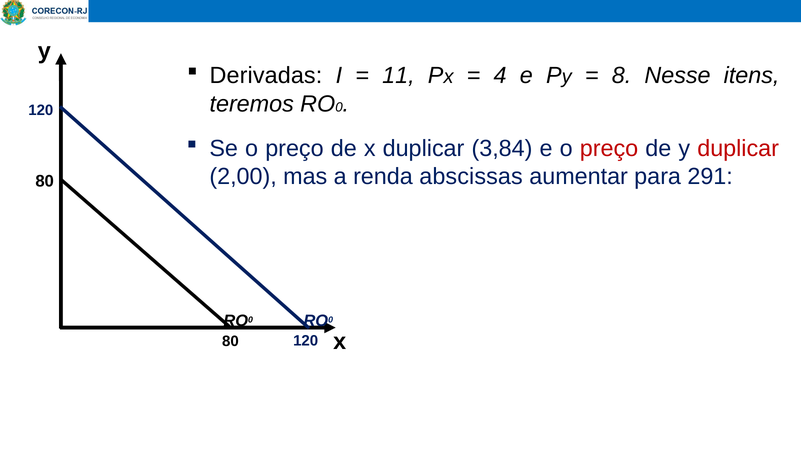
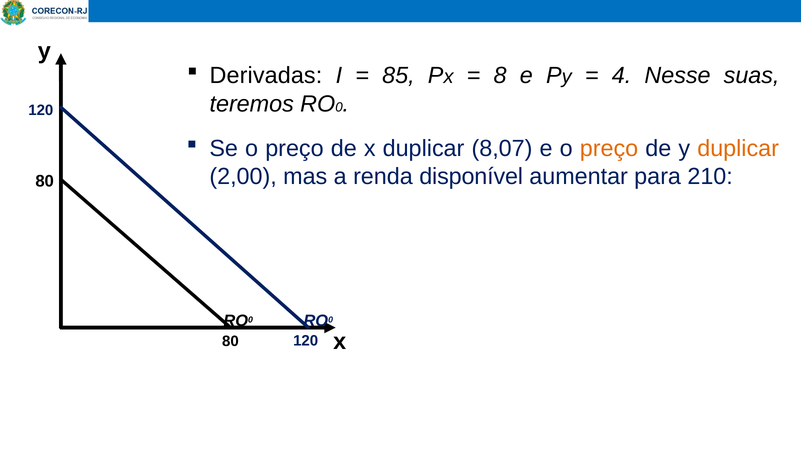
11: 11 -> 85 (398, 76)
4: 4 -> 8 (500, 76)
8: 8 -> 4 (622, 76)
itens: itens -> suas (752, 76)
3,84: 3,84 -> 8,07 (502, 149)
preço colour: red -> orange (609, 149)
duplicar colour: red -> orange (738, 149)
abscissas: abscissas -> disponível (471, 177)
291: 291 -> 210 (710, 177)
